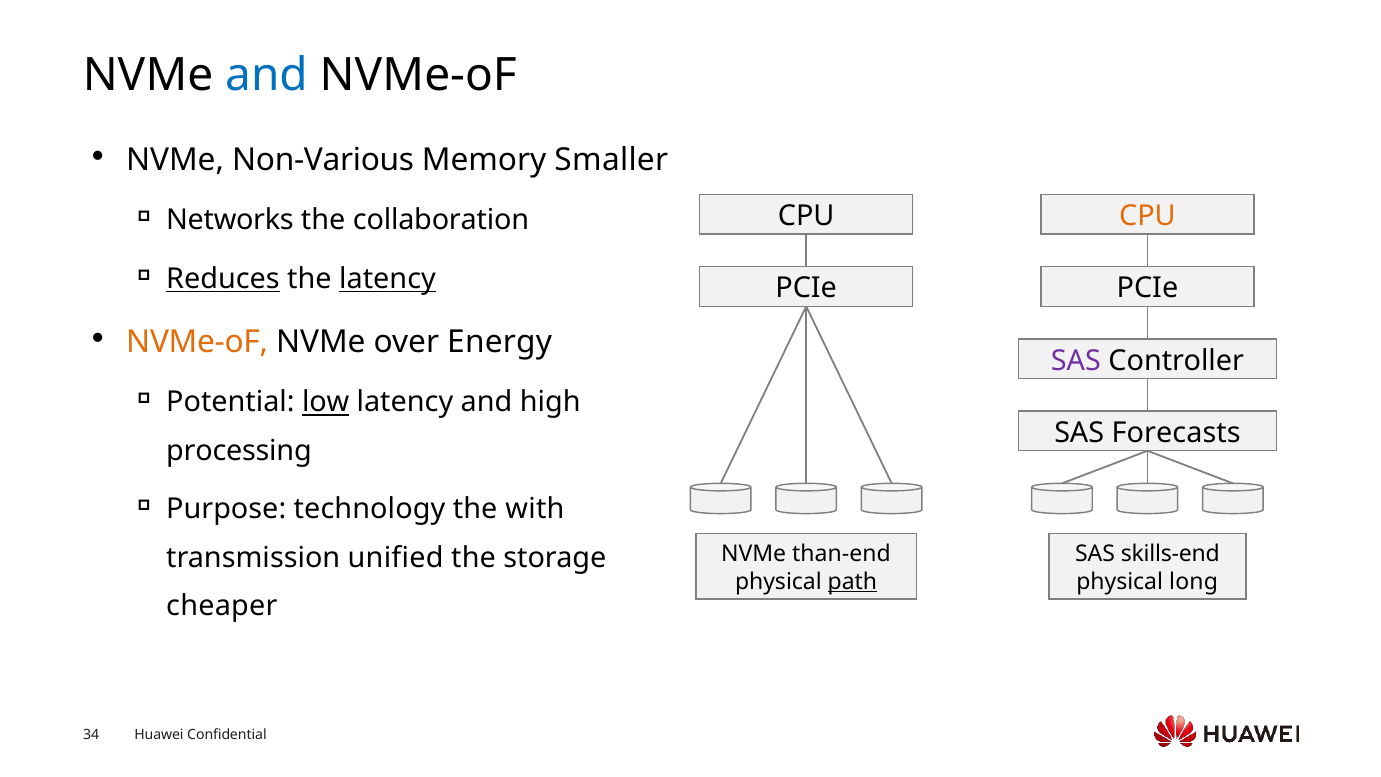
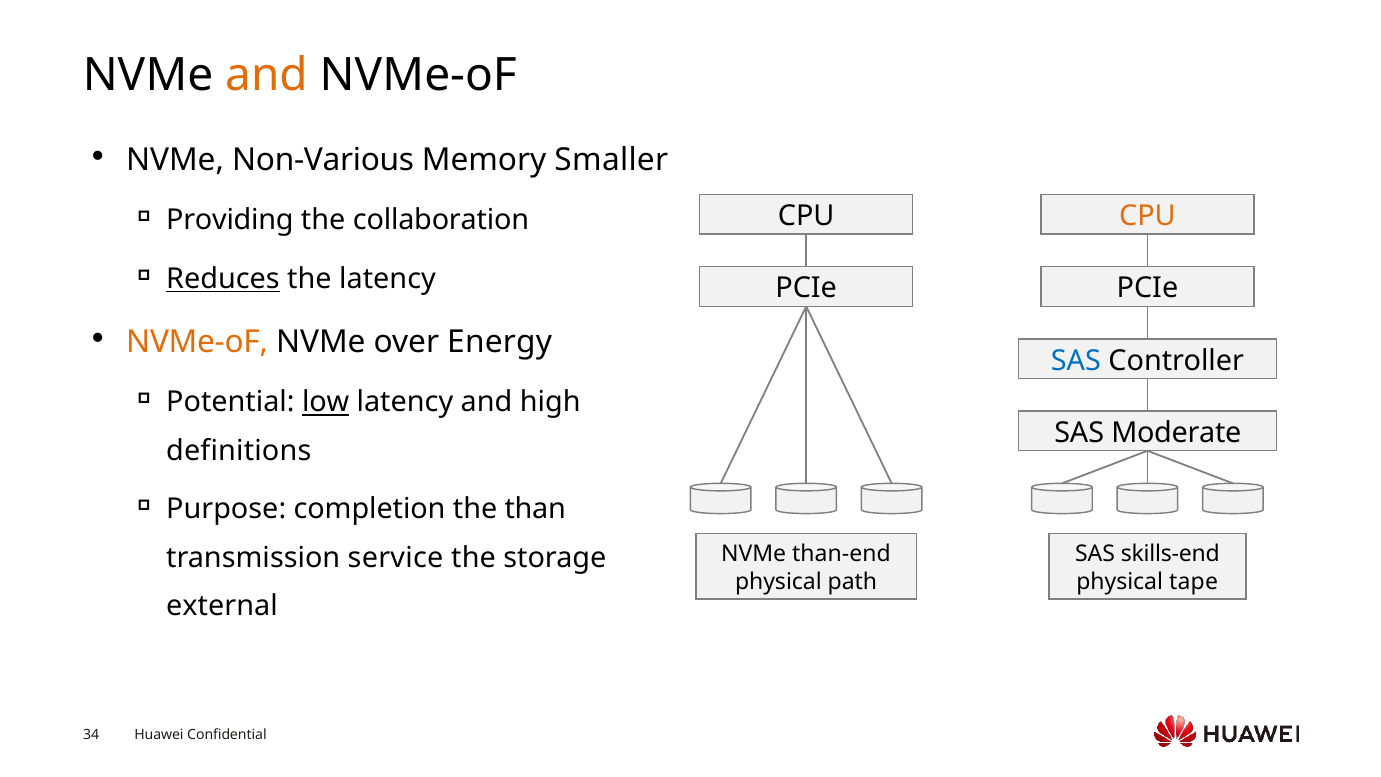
and colour: blue -> orange (266, 75)
Networks: Networks -> Providing (230, 220)
latency underline: present -> none (387, 279)
SAS colour: purple -> blue (1076, 361)
Forecasts: Forecasts -> Moderate (1176, 433)
processing: processing -> definitions (239, 451)
technology: technology -> completion (370, 509)
with: with -> than (535, 509)
unified: unified -> service (396, 558)
path underline: present -> none (852, 581)
long: long -> tape (1194, 581)
cheaper: cheaper -> external (222, 606)
